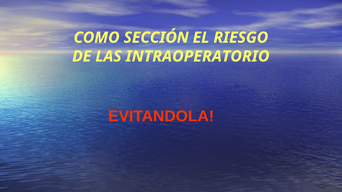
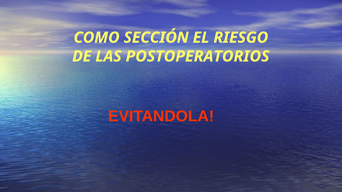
INTRAOPERATORIO: INTRAOPERATORIO -> POSTOPERATORIOS (198, 56)
